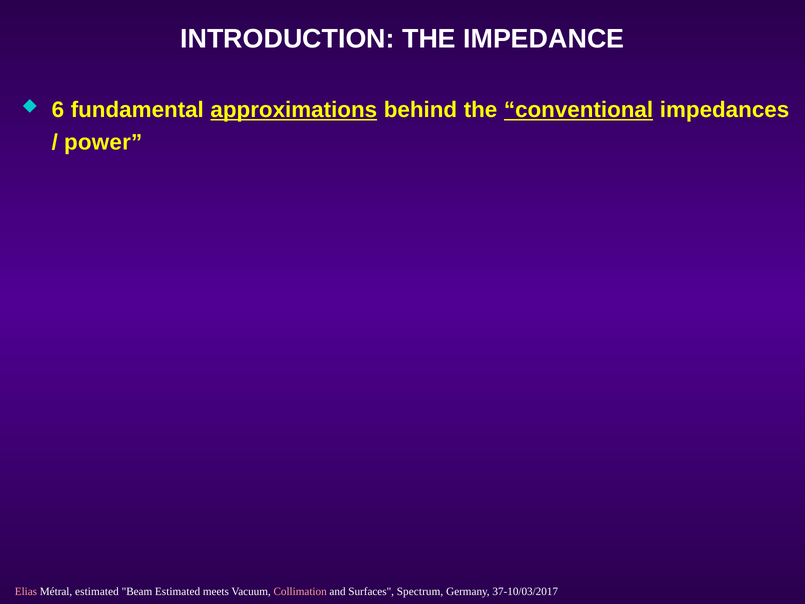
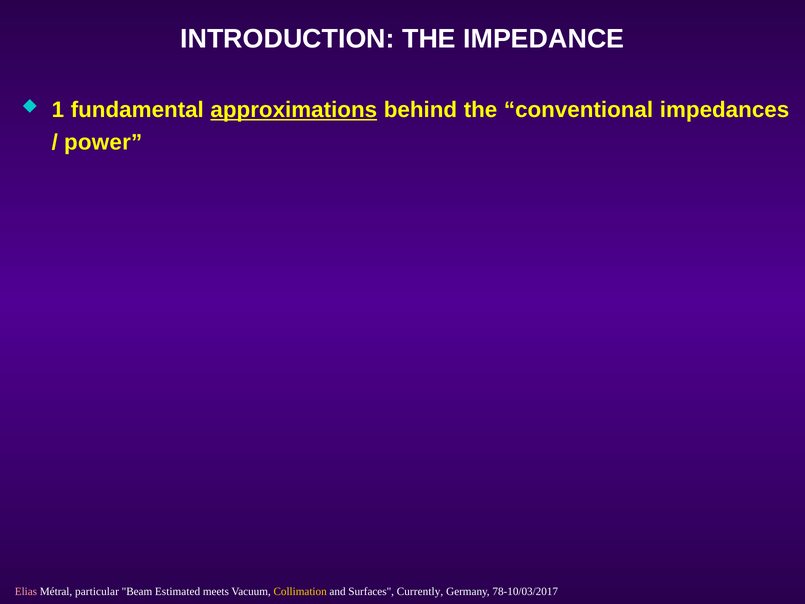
6: 6 -> 1 (58, 110)
conventional underline: present -> none (579, 110)
Métral estimated: estimated -> particular (97, 591)
Collimation colour: pink -> yellow (300, 591)
Spectrum: Spectrum -> Currently (420, 591)
37-10/03/2017: 37-10/03/2017 -> 78-10/03/2017 (525, 591)
